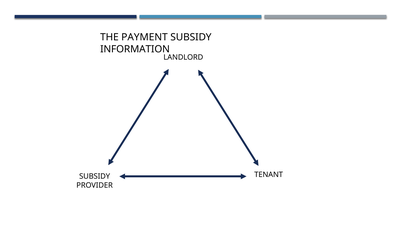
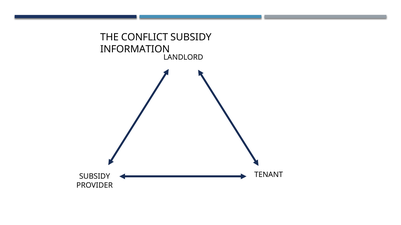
PAYMENT: PAYMENT -> CONFLICT (145, 37)
